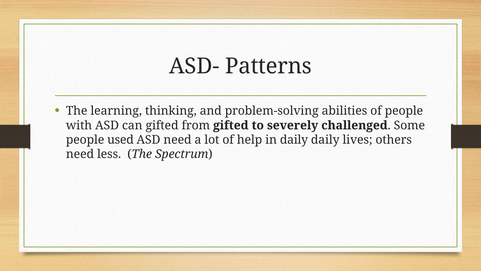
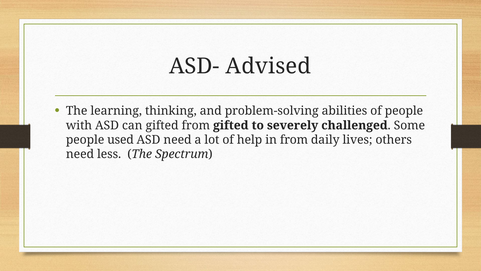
Patterns: Patterns -> Advised (268, 66)
in daily: daily -> from (294, 140)
